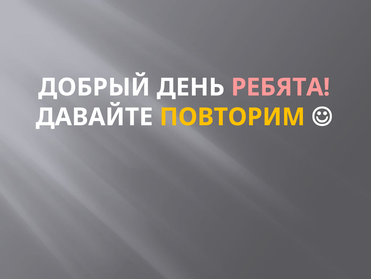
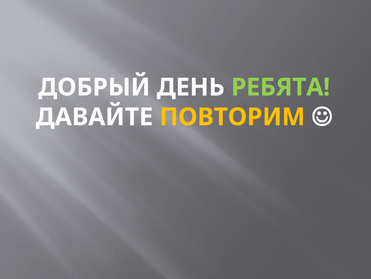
РЕБЯТА colour: pink -> light green (281, 87)
